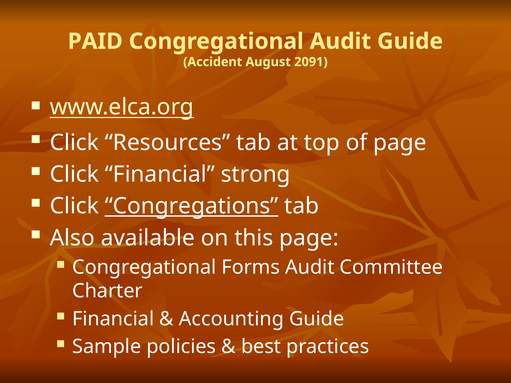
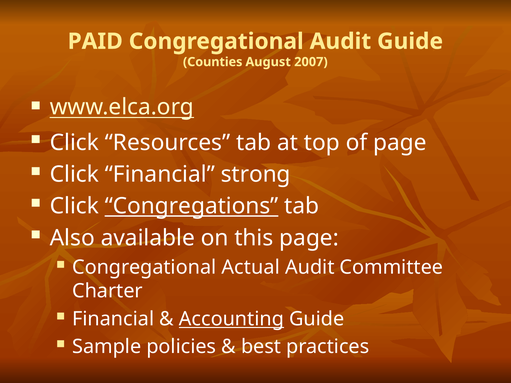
Accident: Accident -> Counties (213, 62)
2091: 2091 -> 2007 (311, 62)
Forms: Forms -> Actual (251, 267)
Accounting underline: none -> present (231, 319)
